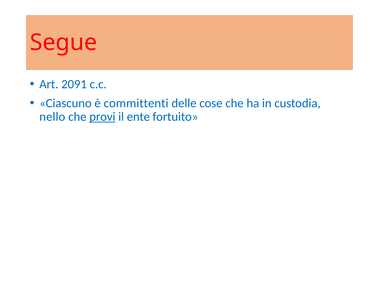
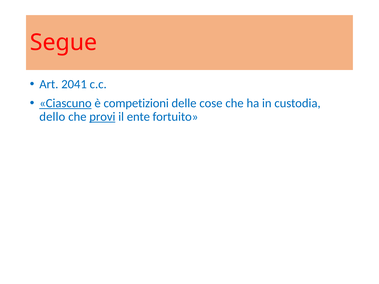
2091: 2091 -> 2041 (74, 84)
Ciascuno underline: none -> present (65, 103)
committenti: committenti -> competizioni (136, 103)
nello: nello -> dello (52, 117)
